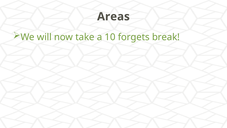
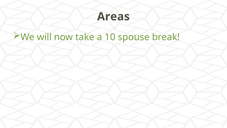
forgets: forgets -> spouse (134, 37)
